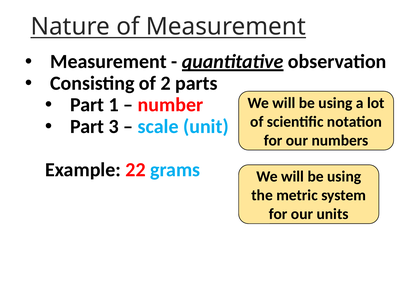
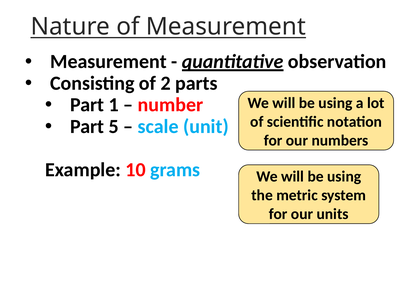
3: 3 -> 5 (114, 126)
22: 22 -> 10 (136, 169)
